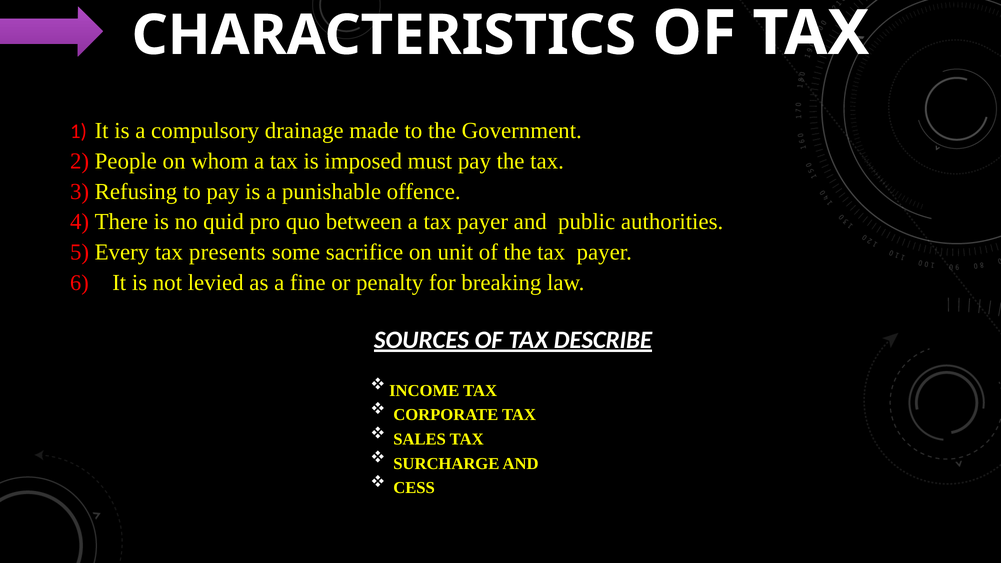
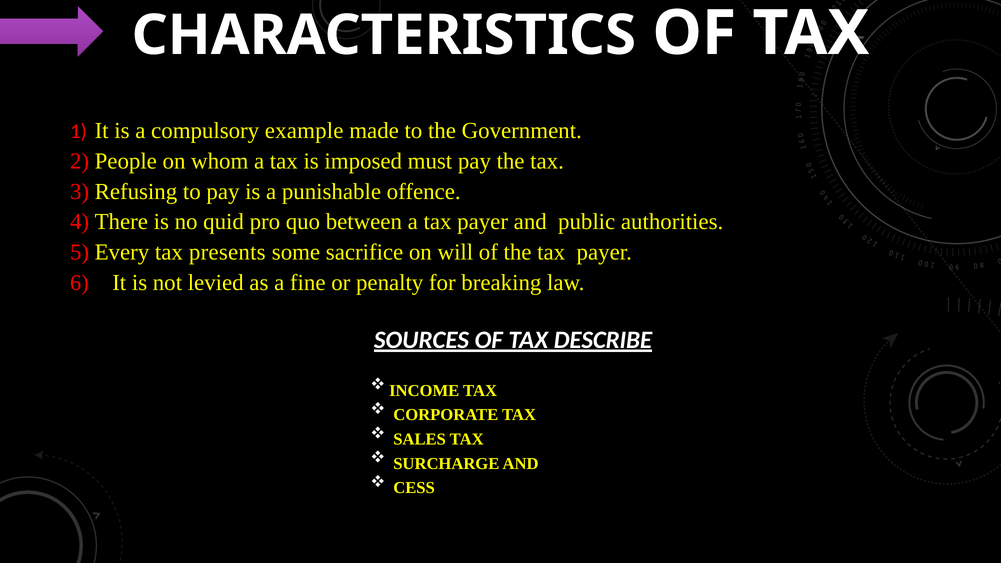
drainage: drainage -> example (304, 131)
unit: unit -> will (455, 252)
